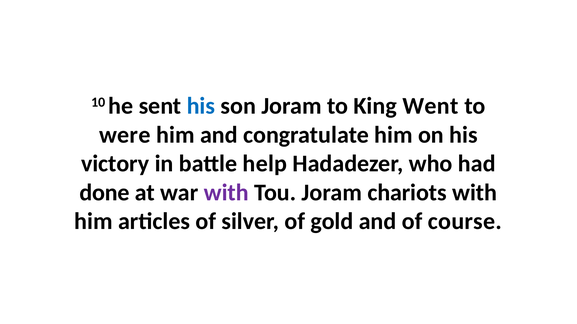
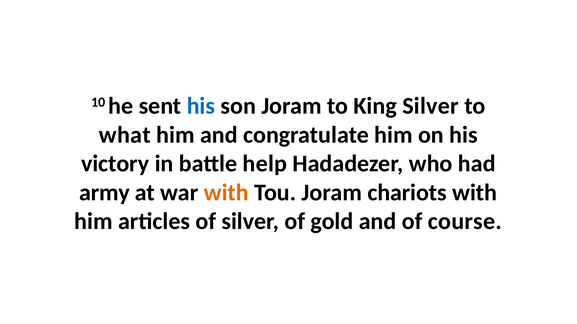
King Went: Went -> Silver (431, 106)
were: were -> what (125, 135)
done: done -> army (105, 193)
with colour: purple -> orange (226, 193)
